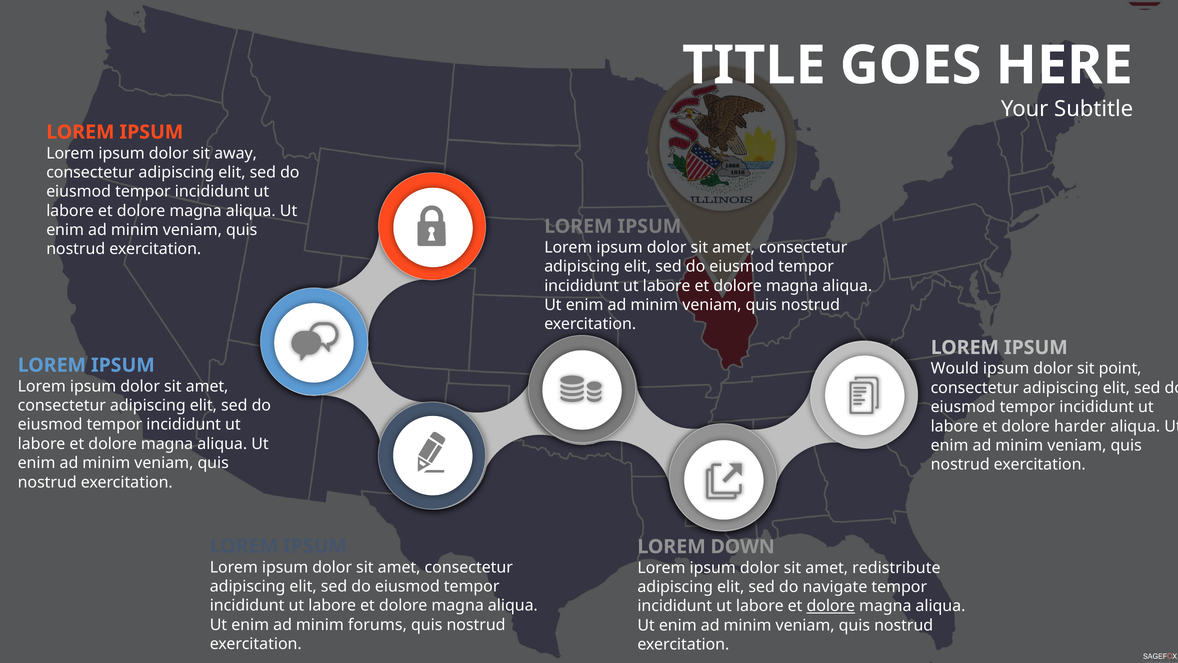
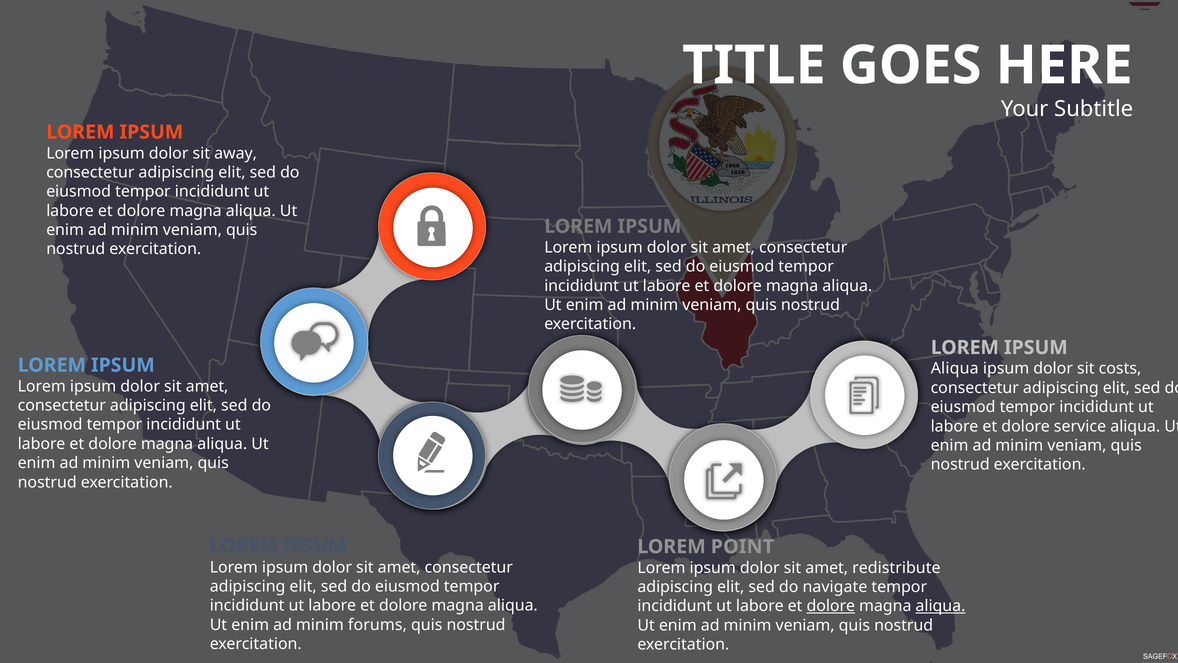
Would: Would -> Aliqua (955, 369)
point: point -> costs (1120, 369)
harder: harder -> service (1080, 426)
DOWN: DOWN -> POINT (742, 546)
aliqua underline: none -> present (940, 606)
